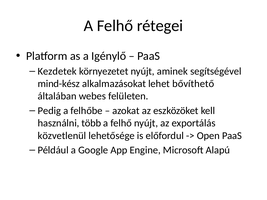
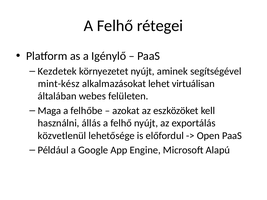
mind-kész: mind-kész -> mint-kész (59, 84)
bővíthető: bővíthető -> virtuálisan (193, 84)
Pedig: Pedig -> Maga (49, 111)
több: több -> állás (91, 123)
